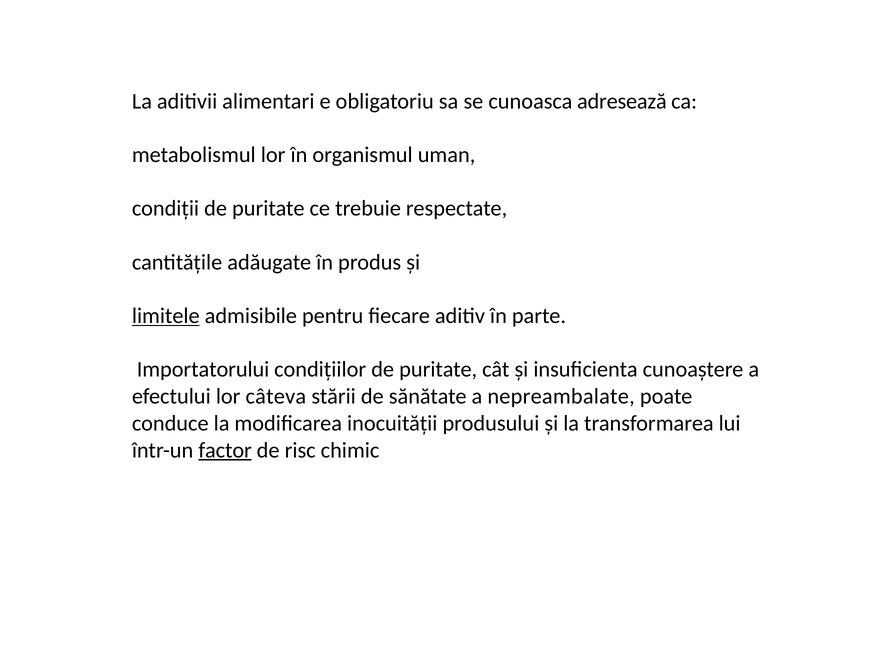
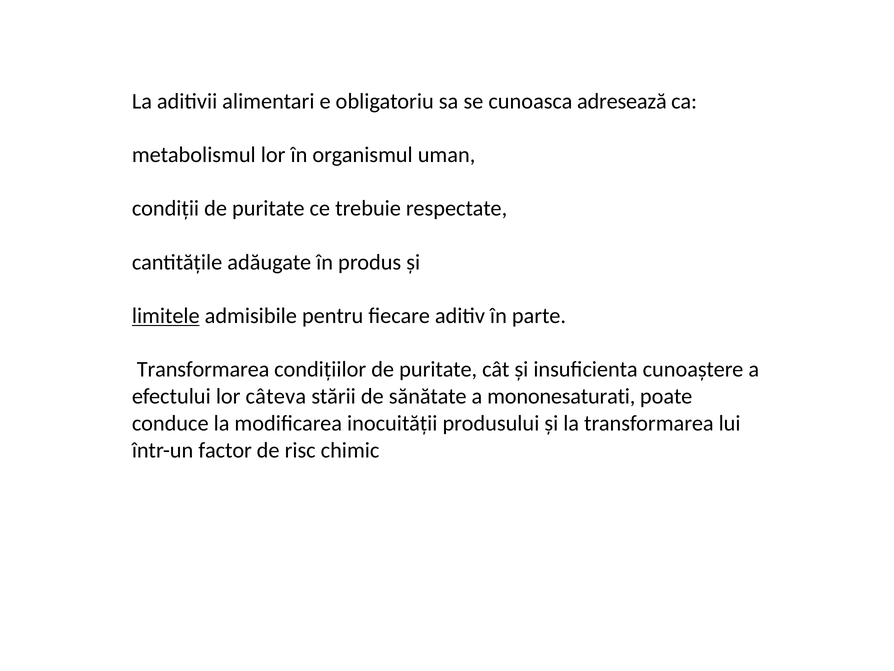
Importatorului: Importatorului -> Transformarea (203, 369)
nepreambalate: nepreambalate -> mononesaturati (561, 396)
factor underline: present -> none (225, 450)
